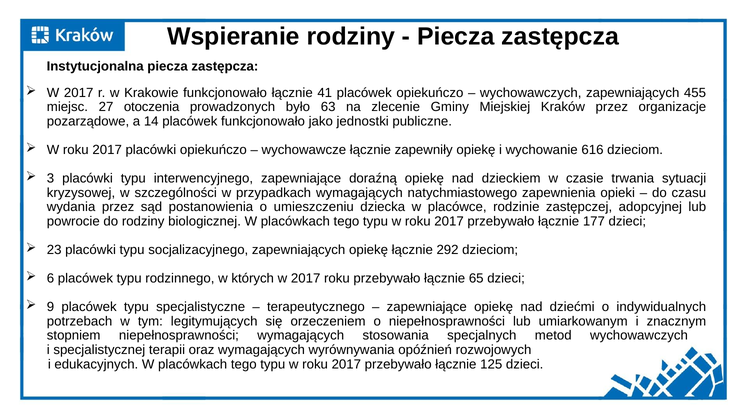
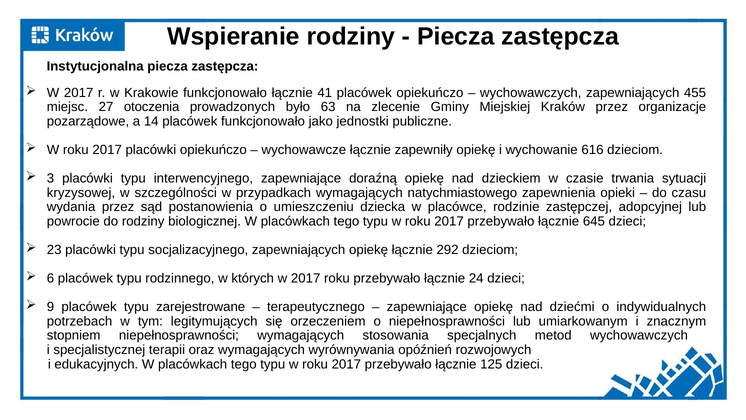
177: 177 -> 645 (594, 221)
65: 65 -> 24 (476, 278)
specjalistyczne: specjalistyczne -> zarejestrowane (201, 307)
